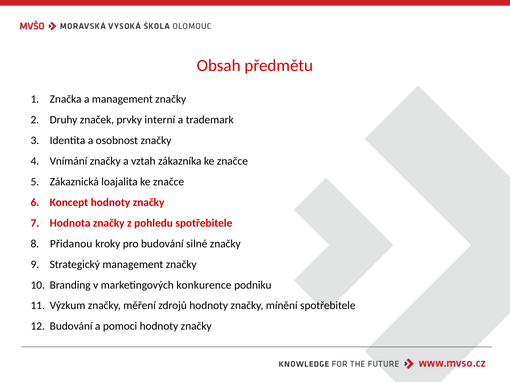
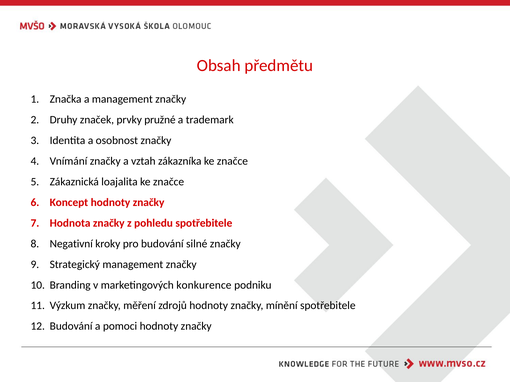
interní: interní -> pružné (160, 120)
Přidanou: Přidanou -> Negativní (71, 244)
